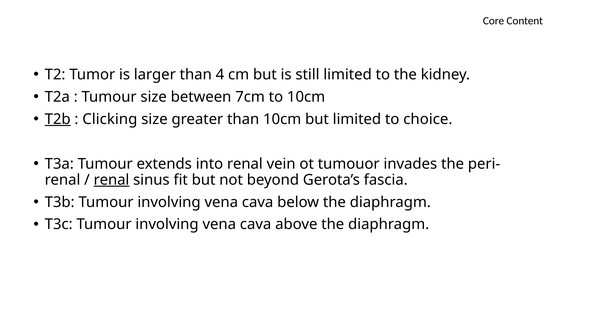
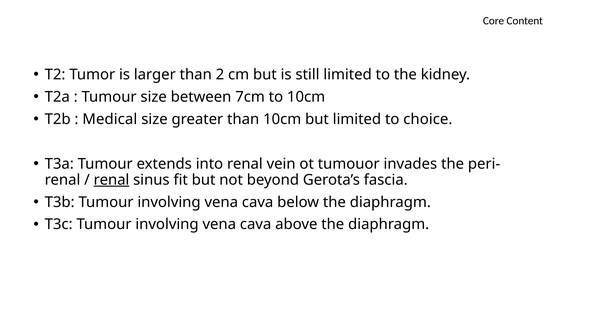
4: 4 -> 2 (220, 75)
T2b underline: present -> none (58, 119)
Clicking: Clicking -> Medical (110, 119)
